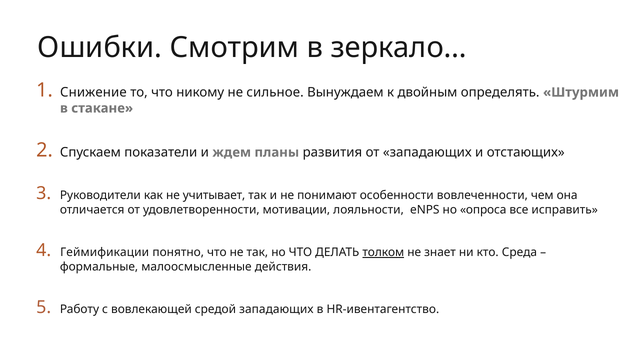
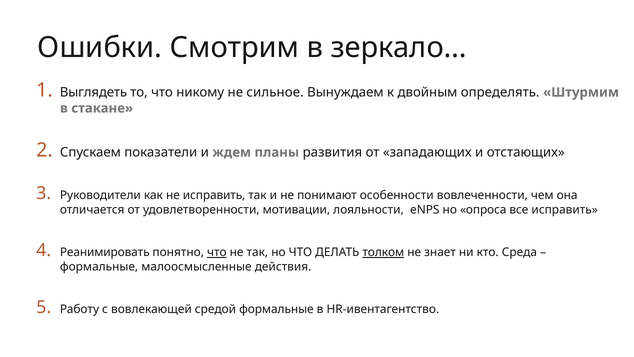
Снижение: Снижение -> Выглядеть (93, 92)
не учитывает: учитывает -> исправить (214, 195)
Геймификации: Геймификации -> Реанимировать (105, 252)
что underline: none -> present (217, 252)
средой западающих: западающих -> формальные (276, 309)
